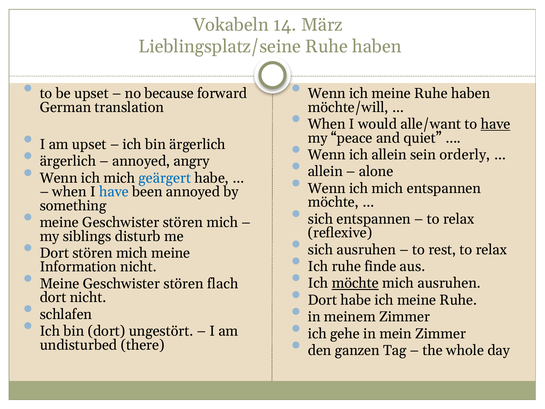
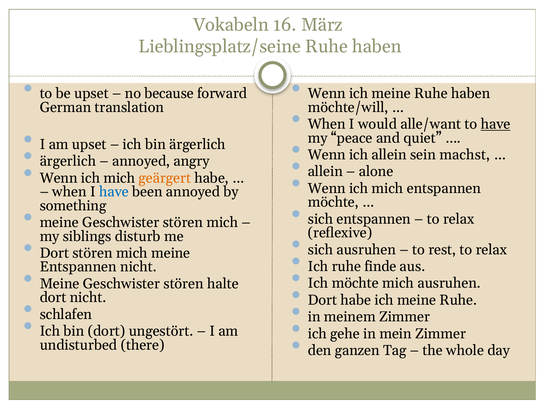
14: 14 -> 16 (285, 25)
orderly: orderly -> machst (465, 155)
geärgert colour: blue -> orange (165, 178)
Information: Information -> Entspannen (78, 267)
möchte underline: present -> none (355, 283)
flach: flach -> halte (223, 284)
